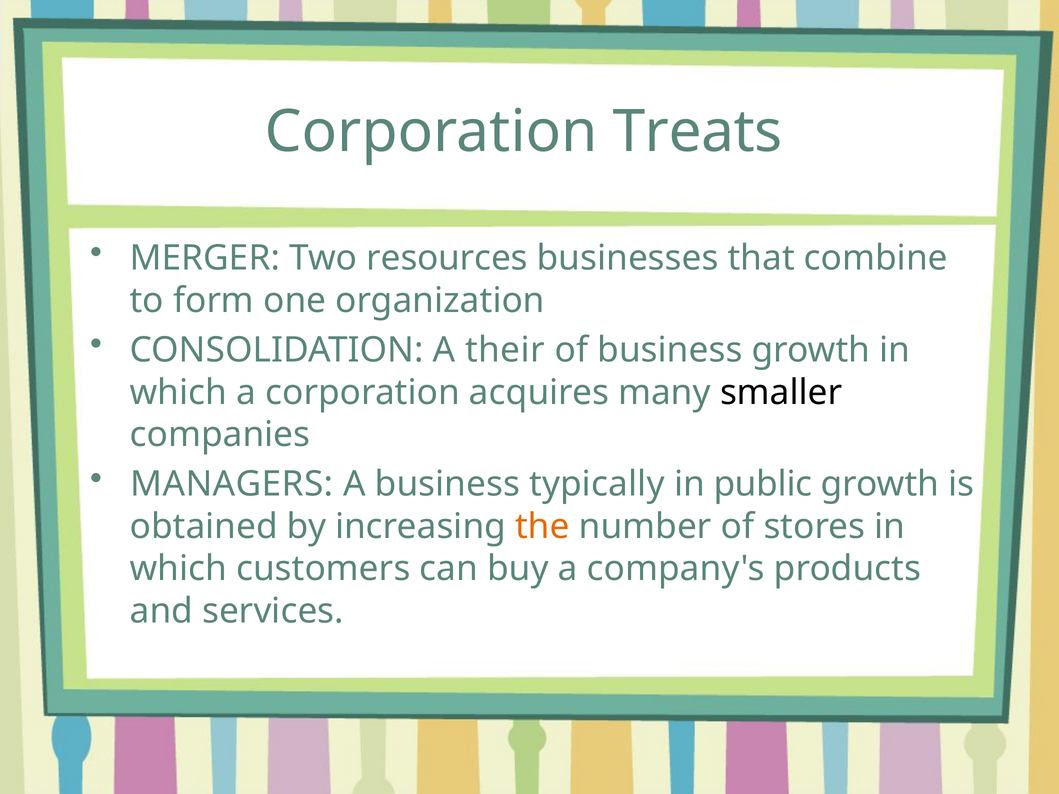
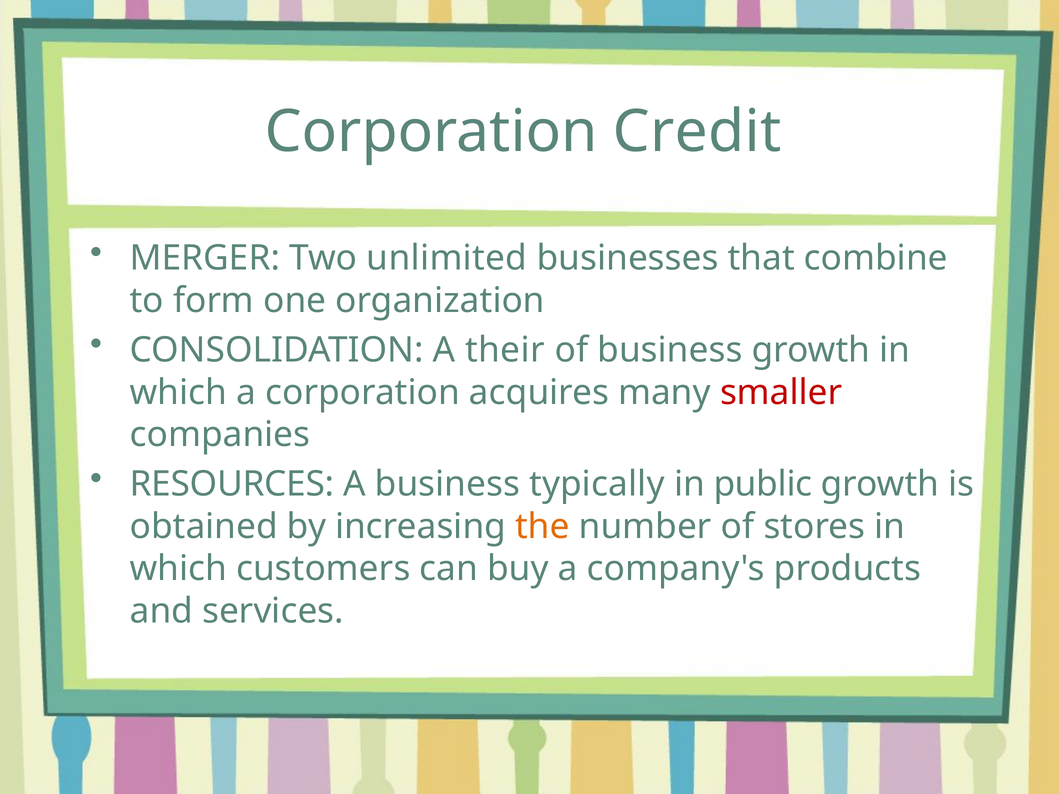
Treats: Treats -> Credit (697, 132)
resources: resources -> unlimited (447, 258)
smaller colour: black -> red (781, 393)
MANAGERS: MANAGERS -> RESOURCES (232, 484)
